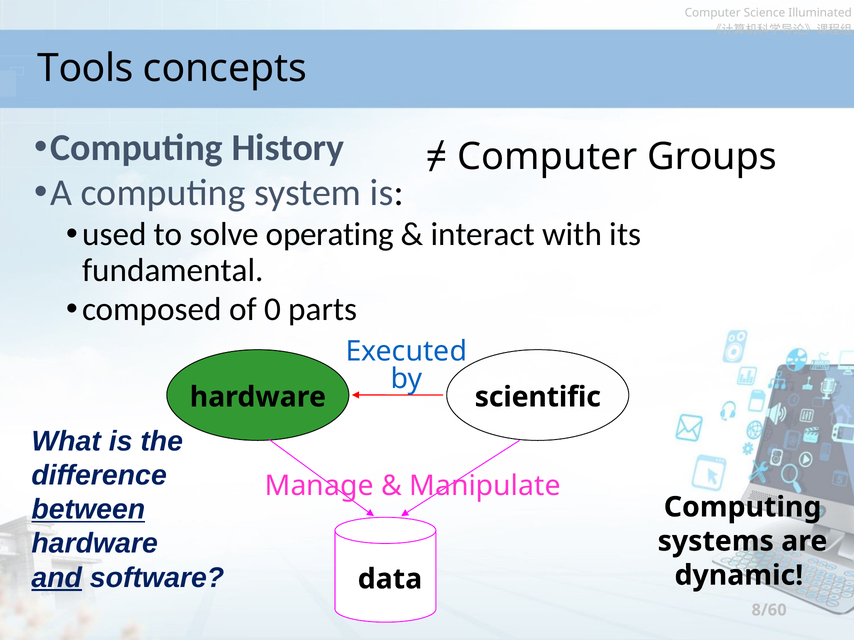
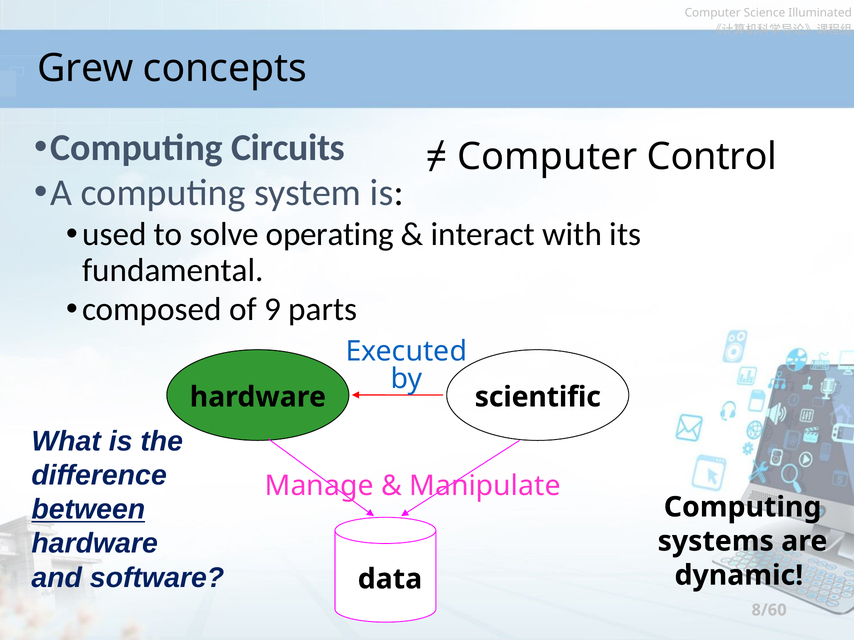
Tools: Tools -> Grew (85, 69)
History: History -> Circuits (288, 148)
Groups: Groups -> Control (712, 157)
0: 0 -> 9 (273, 310)
and underline: present -> none (57, 578)
